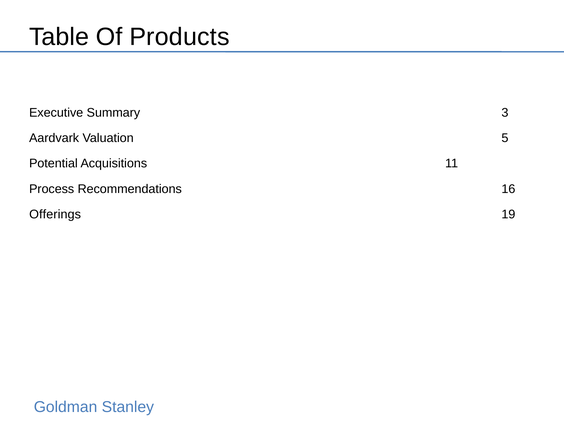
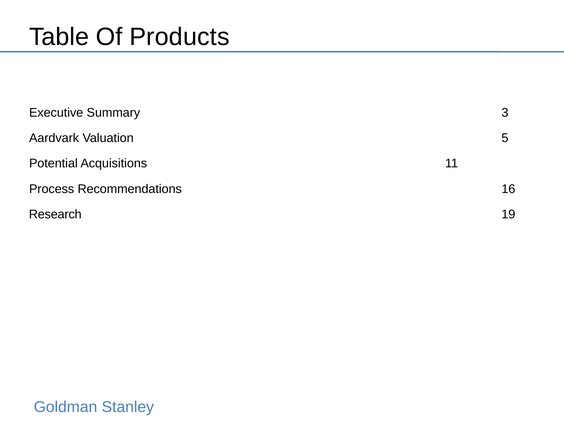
Offerings: Offerings -> Research (55, 214)
